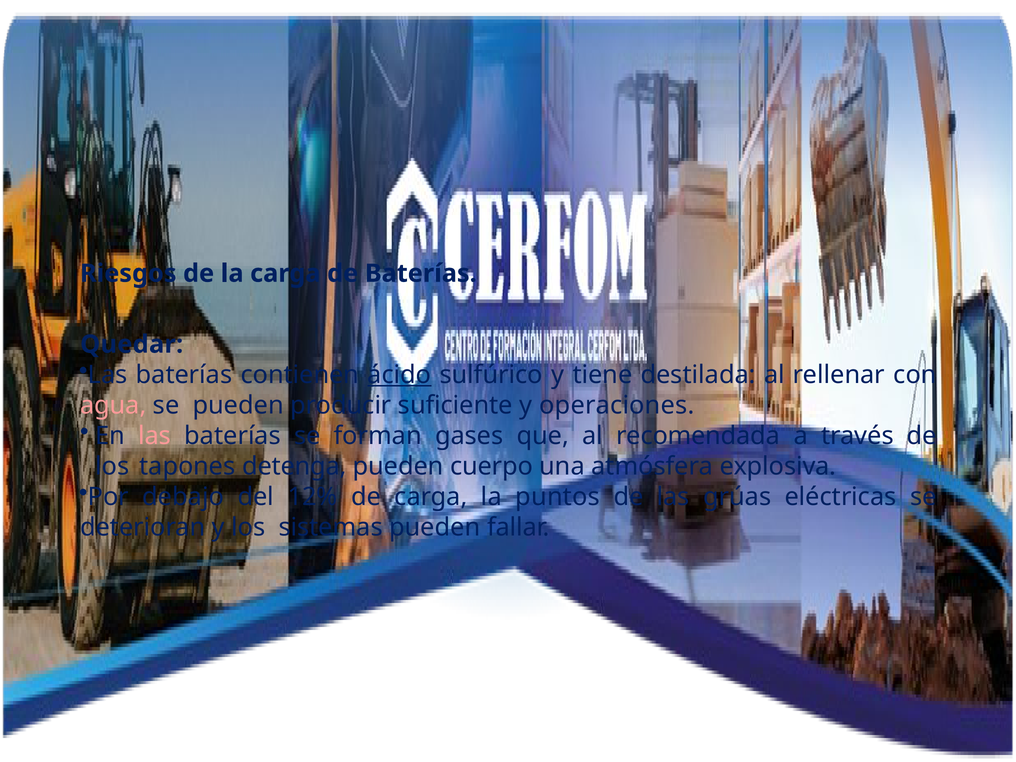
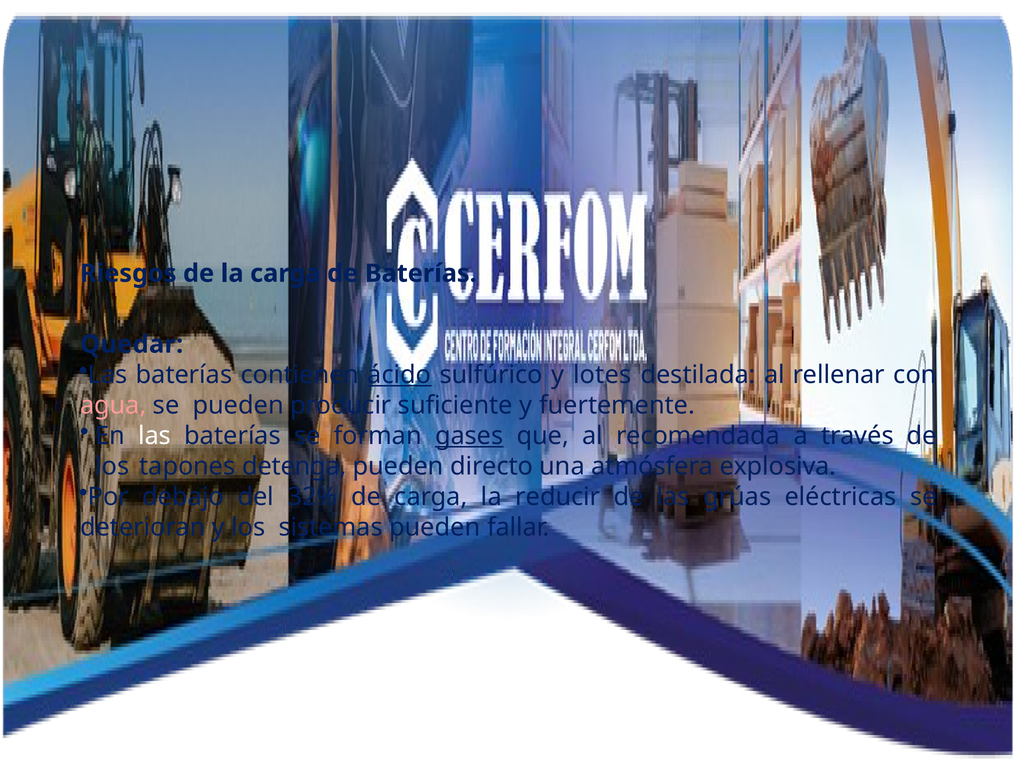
tiene: tiene -> lotes (602, 375)
operaciones: operaciones -> fuertemente (617, 405)
las colour: pink -> white (155, 436)
gases underline: none -> present (469, 436)
cuerpo: cuerpo -> directo (492, 466)
12%: 12% -> 32% (313, 497)
puntos: puntos -> reducir (558, 497)
